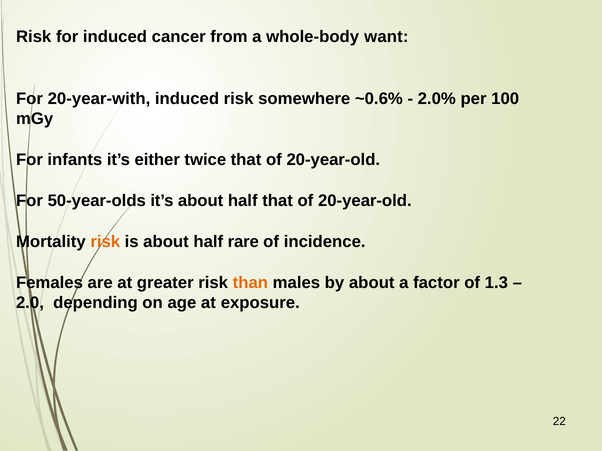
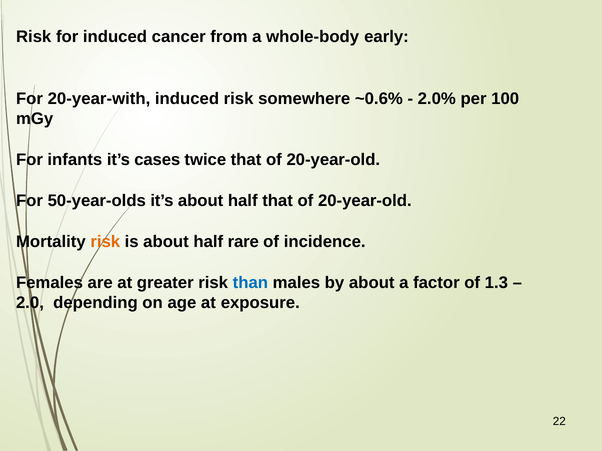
want: want -> early (386, 37)
either: either -> cases (157, 160)
than colour: orange -> blue (250, 283)
